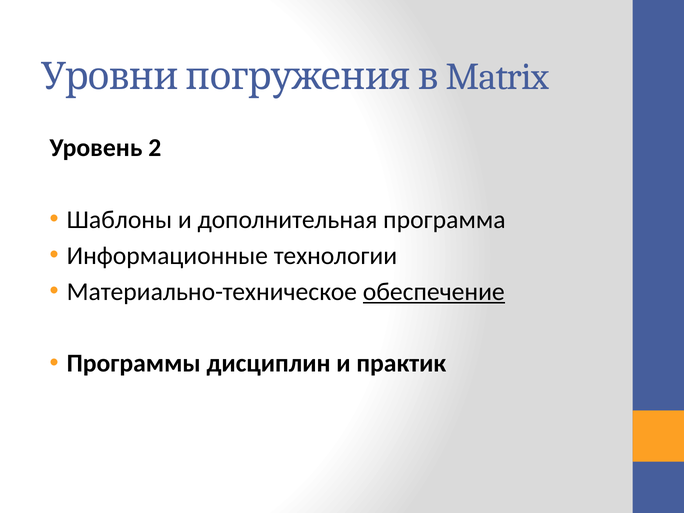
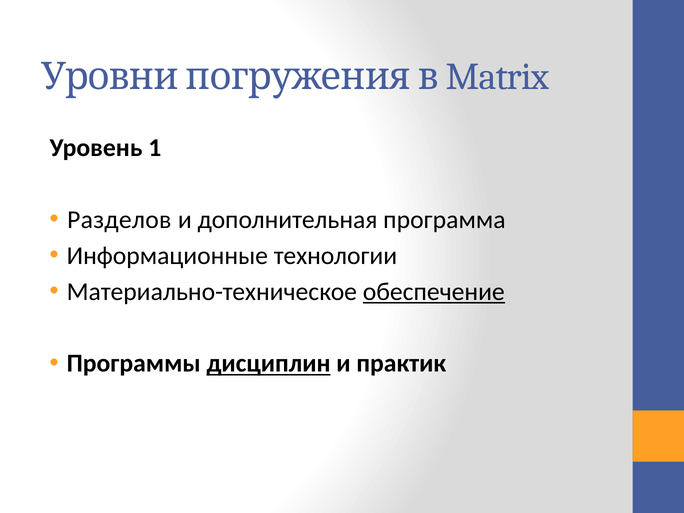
2: 2 -> 1 (155, 148)
Шаблоны: Шаблоны -> Разделов (119, 220)
дисциплин underline: none -> present (269, 364)
